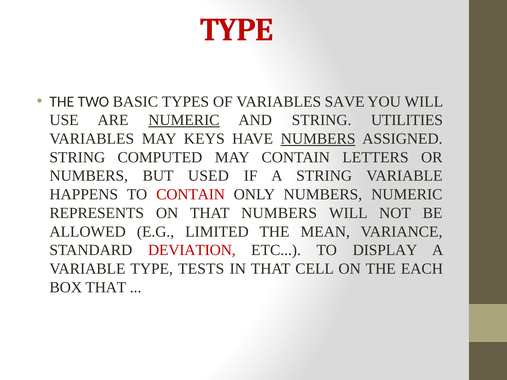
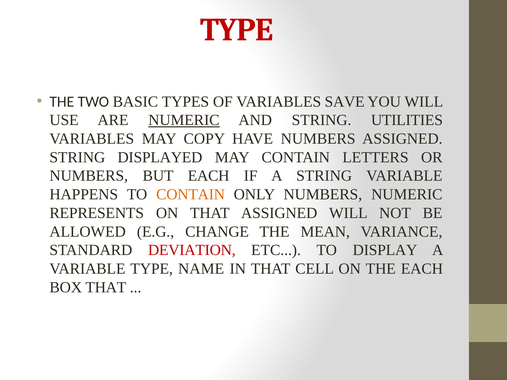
KEYS: KEYS -> COPY (204, 139)
NUMBERS underline: present -> none (318, 139)
COMPUTED: COMPUTED -> DISPLAYED (160, 157)
BUT USED: USED -> EACH (209, 176)
CONTAIN colour: red -> orange (191, 195)
THAT NUMBERS: NUMBERS -> ASSIGNED (279, 213)
LIMITED: LIMITED -> CHANGE (217, 232)
TESTS: TESTS -> NAME (201, 269)
